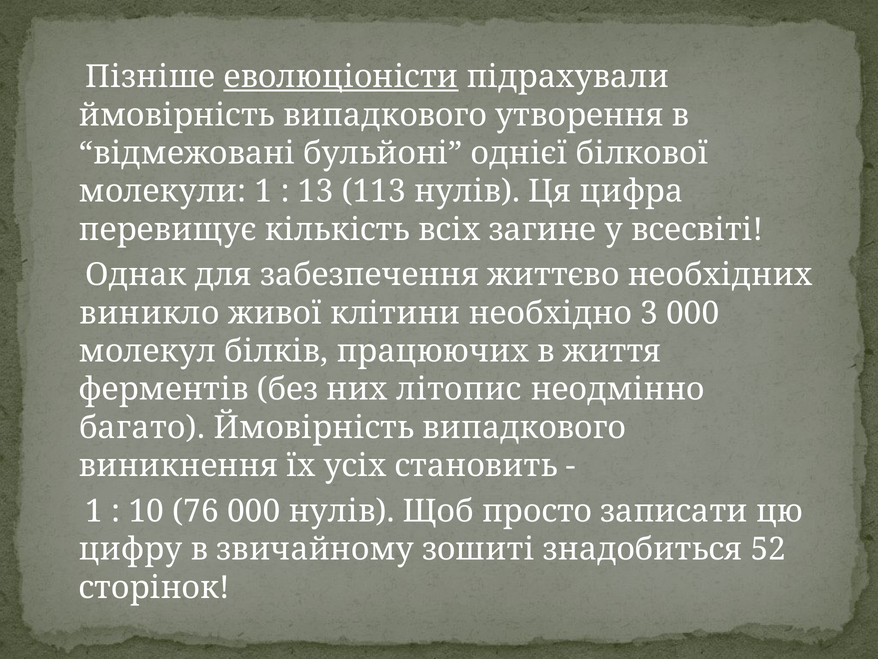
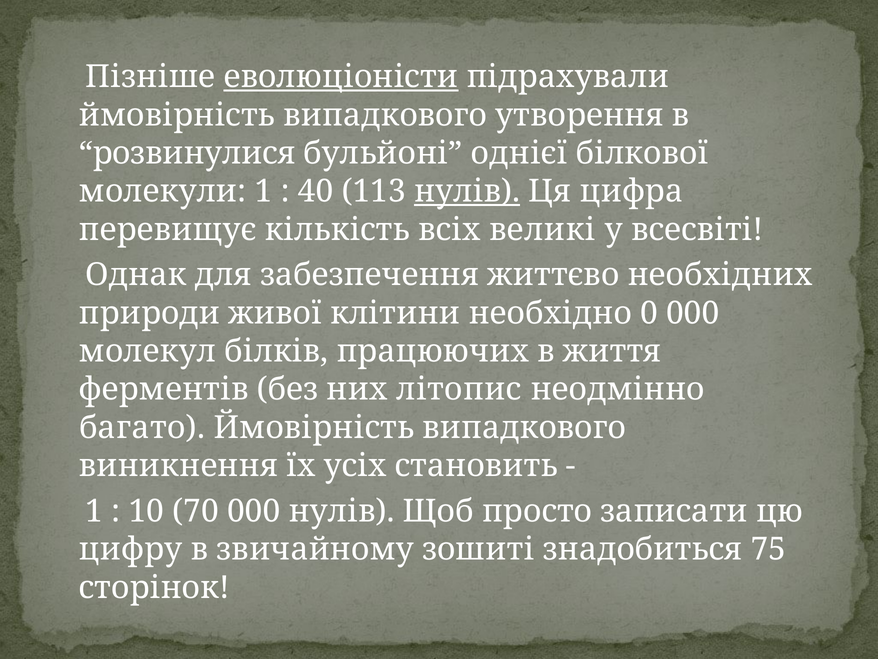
відмежовані: відмежовані -> розвинулися (187, 153)
13: 13 -> 40 (316, 191)
нулів underline: none -> present (467, 191)
загине: загине -> великі (542, 229)
виникло: виникло -> природи (150, 313)
3: 3 -> 0 (649, 313)
76: 76 -> 70 (196, 511)
52: 52 -> 75 (768, 549)
